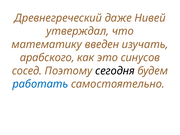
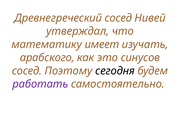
Древнегреческий даже: даже -> сосед (118, 18)
введен: введен -> имеет (102, 44)
работать colour: blue -> purple (40, 84)
